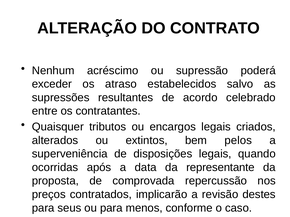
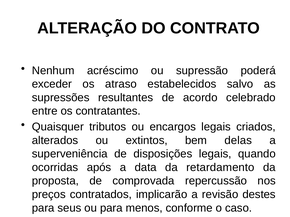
pelos: pelos -> delas (238, 141)
representante: representante -> retardamento (220, 168)
